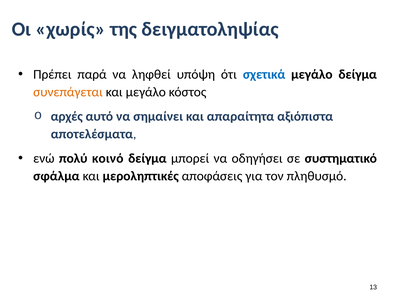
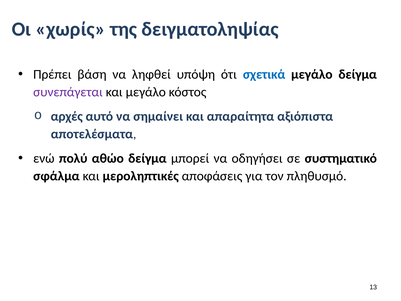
παρά: παρά -> βάση (92, 75)
συνεπάγεται colour: orange -> purple (68, 92)
κοινό: κοινό -> αθώο (108, 158)
